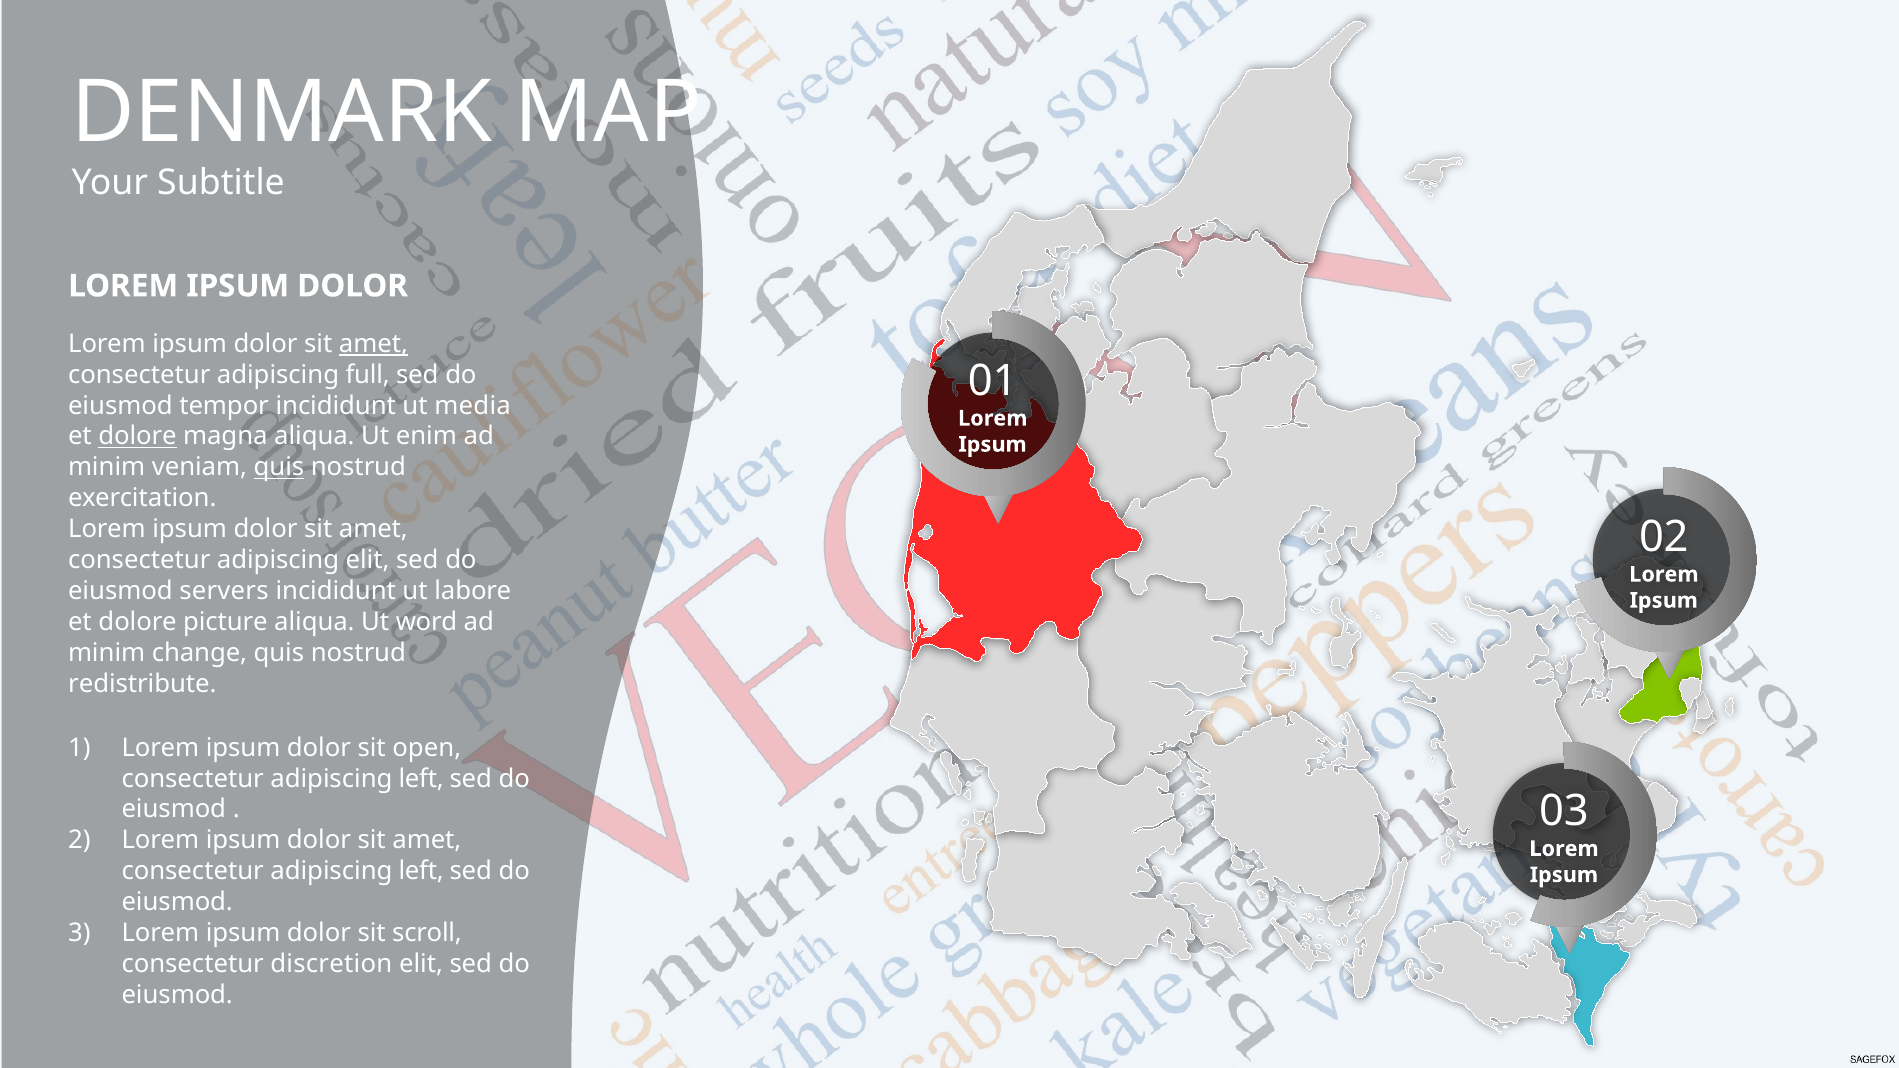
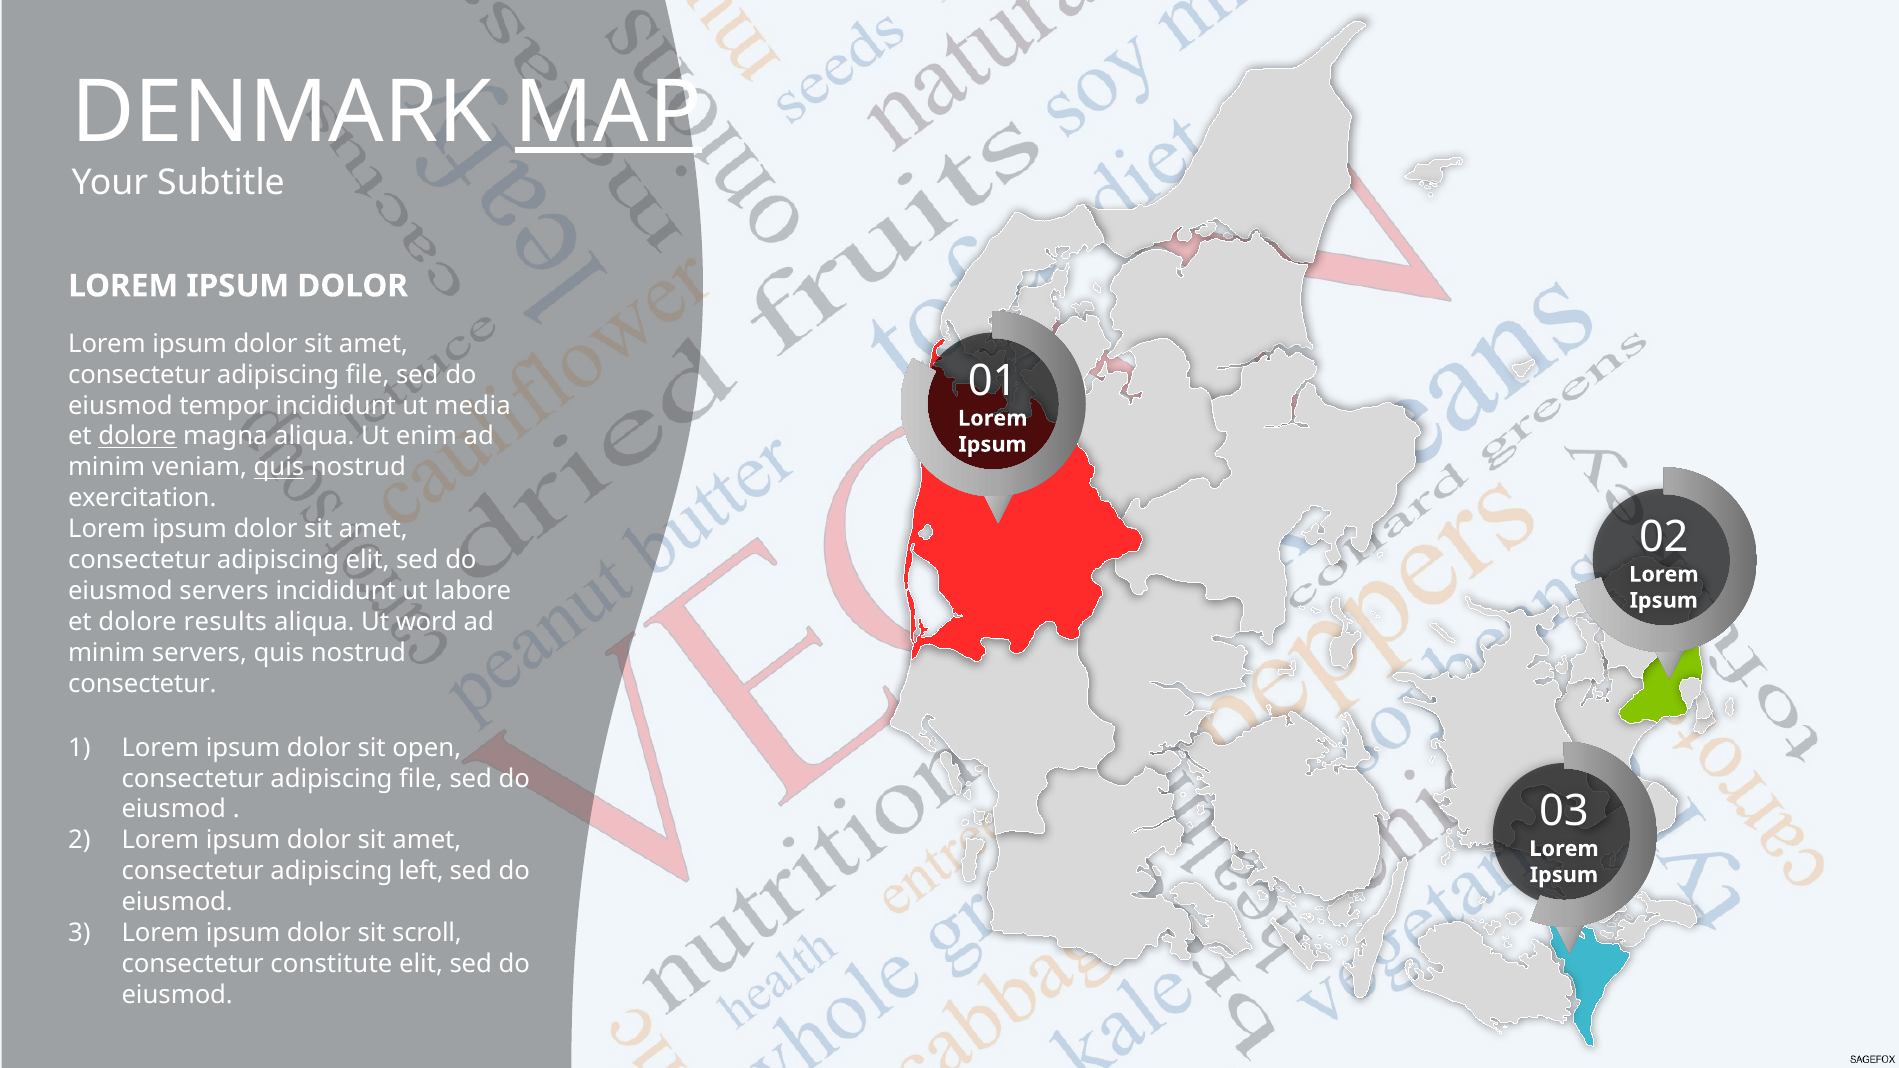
MAP underline: none -> present (608, 113)
amet underline: present -> none (373, 344)
full: full -> file (368, 375)
picture: picture -> results (225, 622)
minim change: change -> servers (199, 653)
redistribute: redistribute -> consectetur (142, 684)
left: left -> file (421, 779)
discretion: discretion -> constitute (331, 964)
